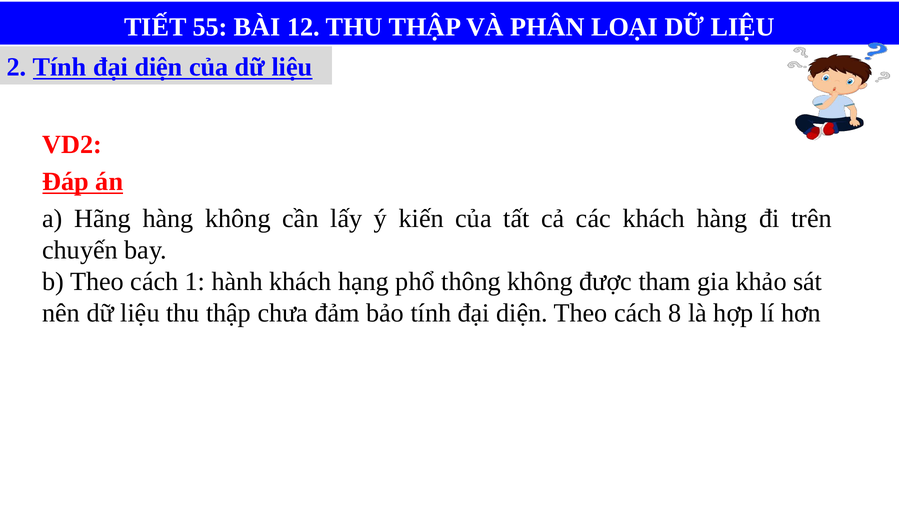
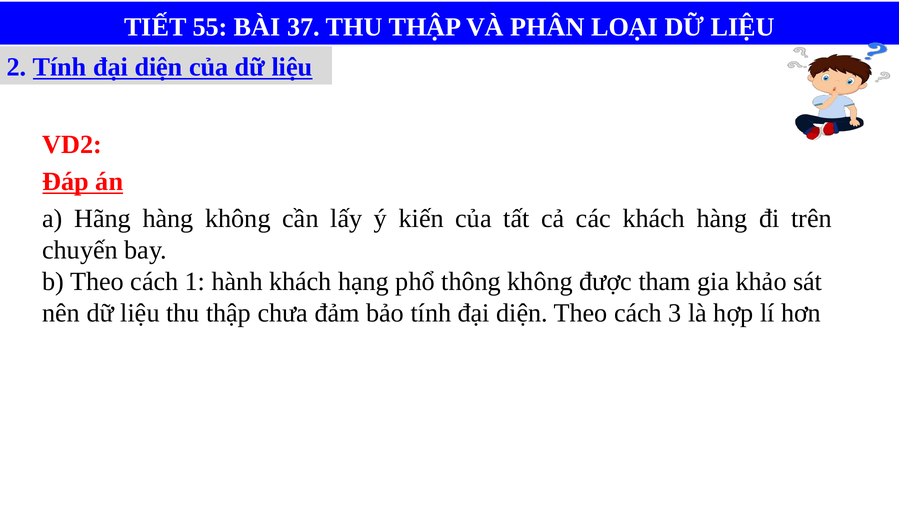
12: 12 -> 37 (304, 27)
8: 8 -> 3 (675, 313)
